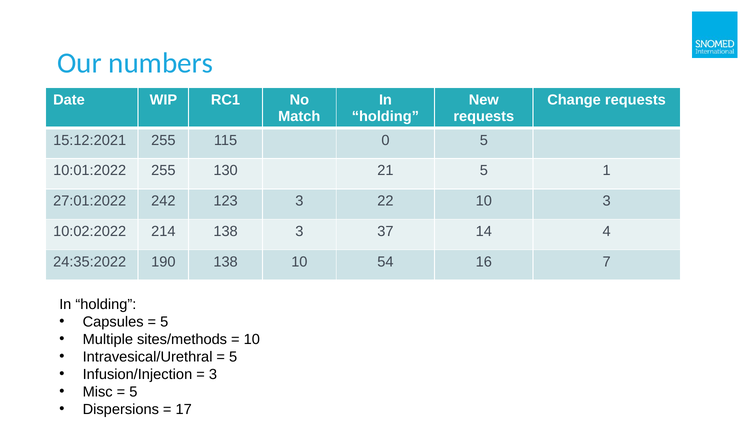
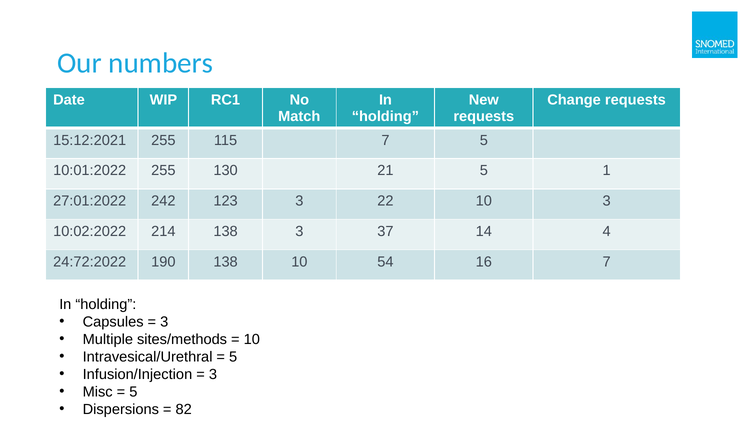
115 0: 0 -> 7 (385, 140)
24:35:2022: 24:35:2022 -> 24:72:2022 (90, 262)
5: 5 -> 3 (164, 322)
17: 17 -> 82 (184, 409)
